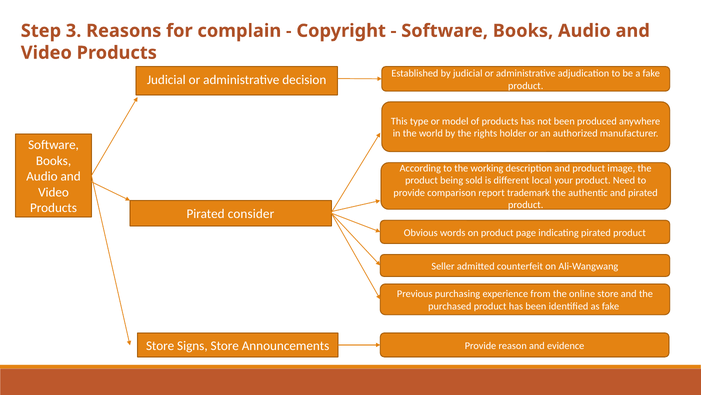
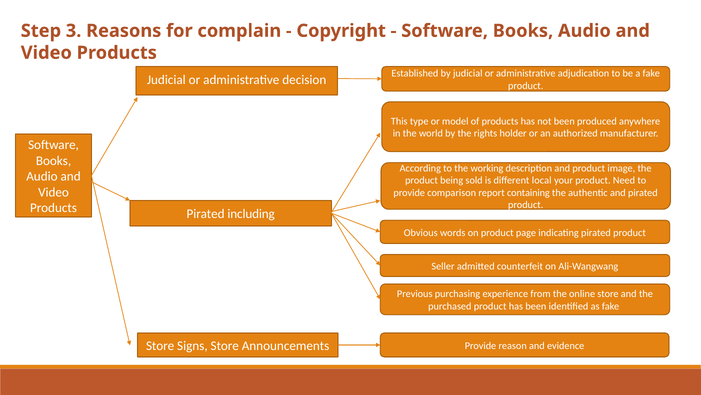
trademark: trademark -> containing (528, 192)
consider: consider -> including (251, 214)
